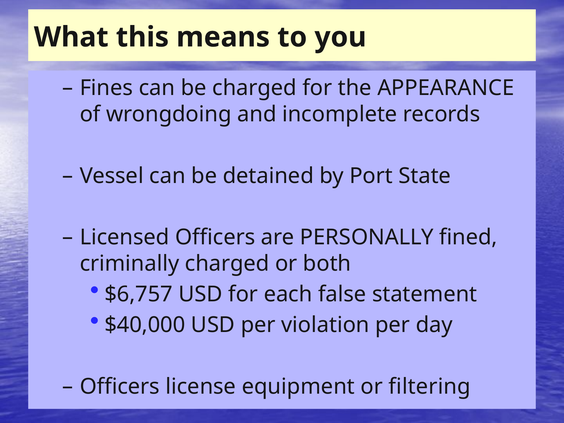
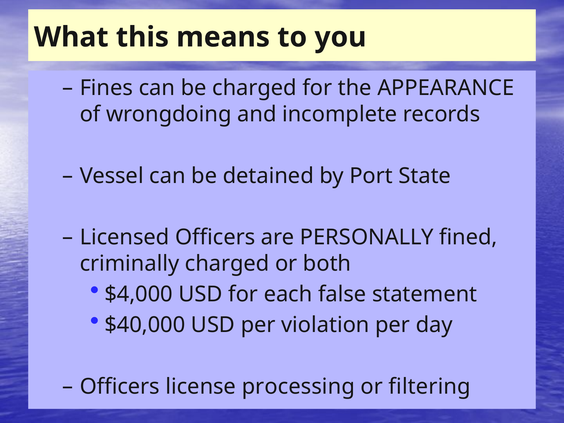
$6,757: $6,757 -> $4,000 (139, 294)
equipment: equipment -> processing (298, 387)
